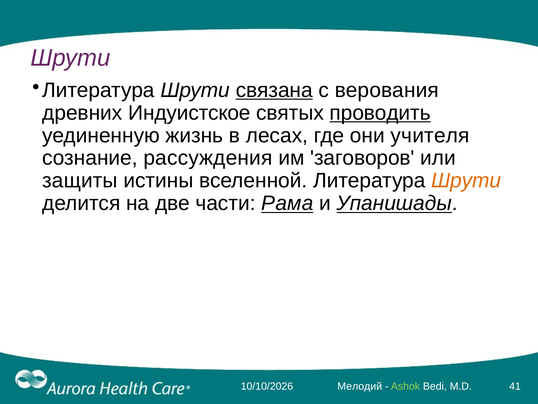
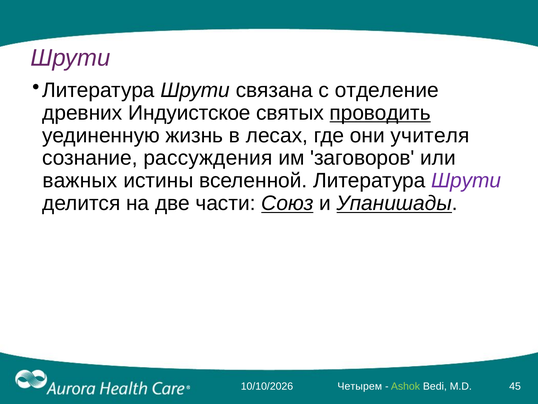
связана underline: present -> none (274, 90)
верования: верования -> отделение (387, 90)
защиты: защиты -> важных (80, 180)
Шрути colour: orange -> purple (466, 180)
Рама: Рама -> Союз (287, 203)
Мелодий: Мелодий -> Четырем (360, 386)
41: 41 -> 45 (515, 386)
